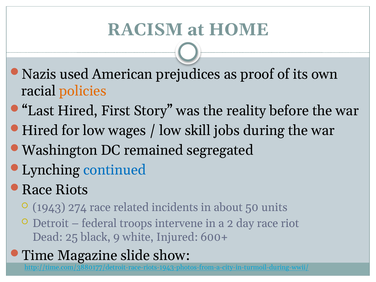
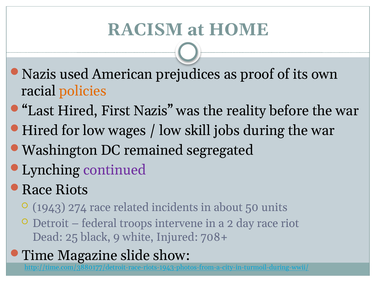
First Story: Story -> Nazis (153, 111)
continued colour: blue -> purple (115, 170)
600+: 600+ -> 708+ (214, 237)
